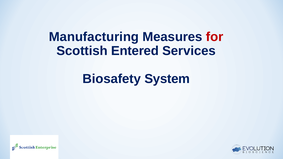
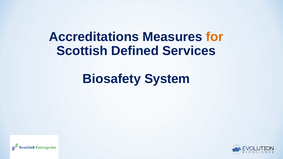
Manufacturing: Manufacturing -> Accreditations (94, 37)
for colour: red -> orange (215, 37)
Entered: Entered -> Defined (135, 51)
